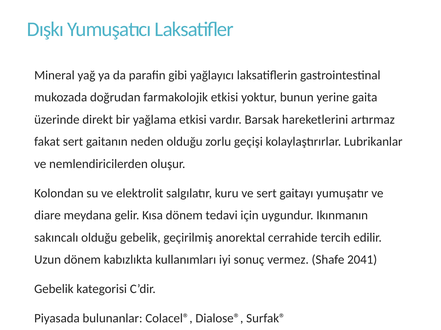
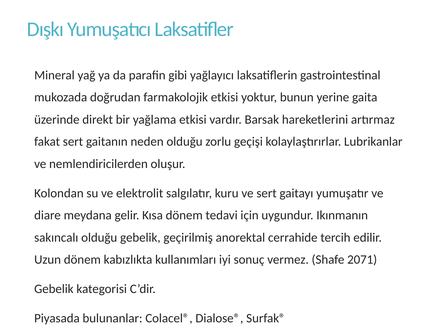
2041: 2041 -> 2071 (362, 260)
